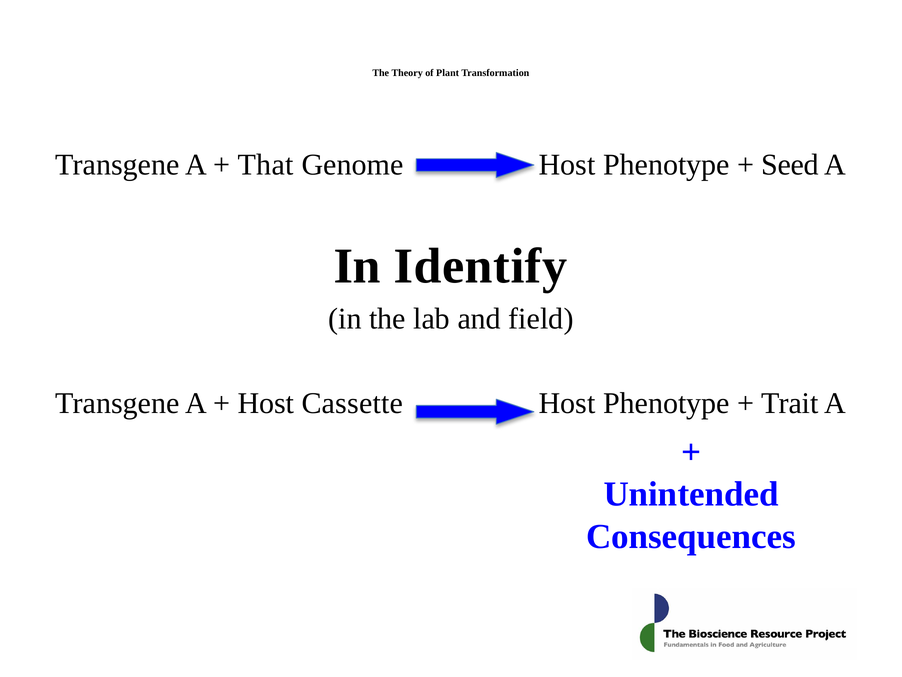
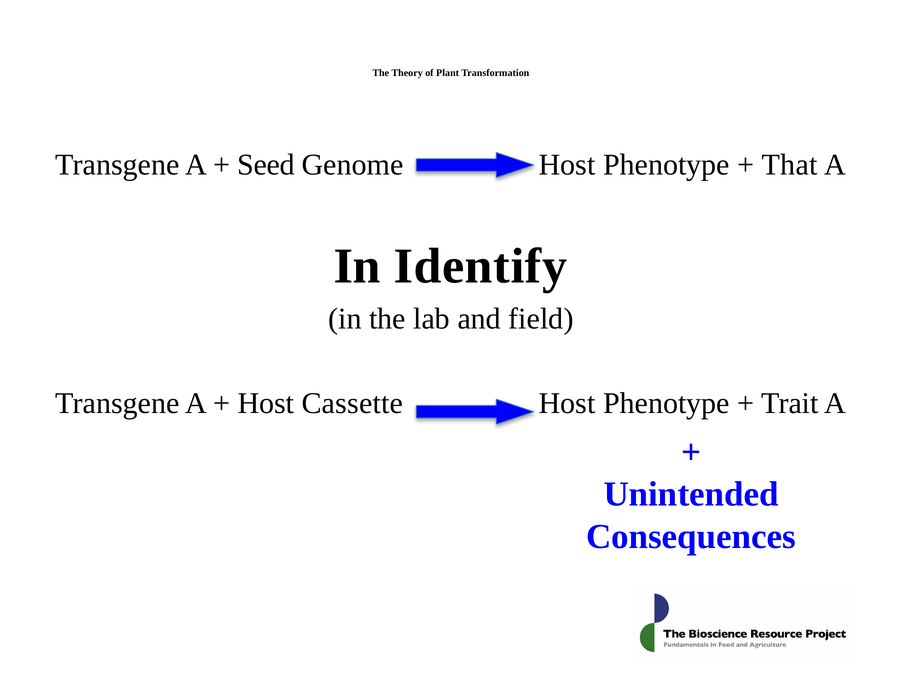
That: That -> Seed (266, 165)
Seed: Seed -> That (790, 165)
